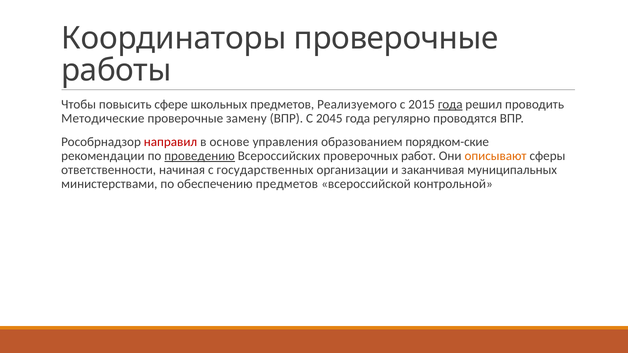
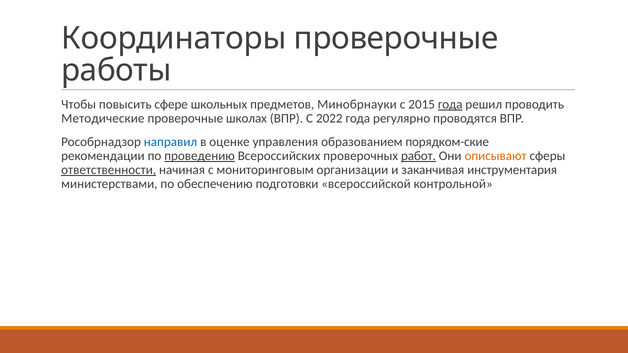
Реализуемого: Реализуемого -> Минобрнауки (357, 104)
замену: замену -> школах (247, 119)
2045: 2045 -> 2022 (329, 119)
направил colour: red -> blue (170, 142)
основе: основе -> оценке (229, 142)
работ underline: none -> present (418, 156)
ответственности underline: none -> present (109, 170)
государственных: государственных -> мониторинговым (265, 170)
муниципальных: муниципальных -> инструментария (512, 170)
обеспечению предметов: предметов -> подготовки (287, 184)
